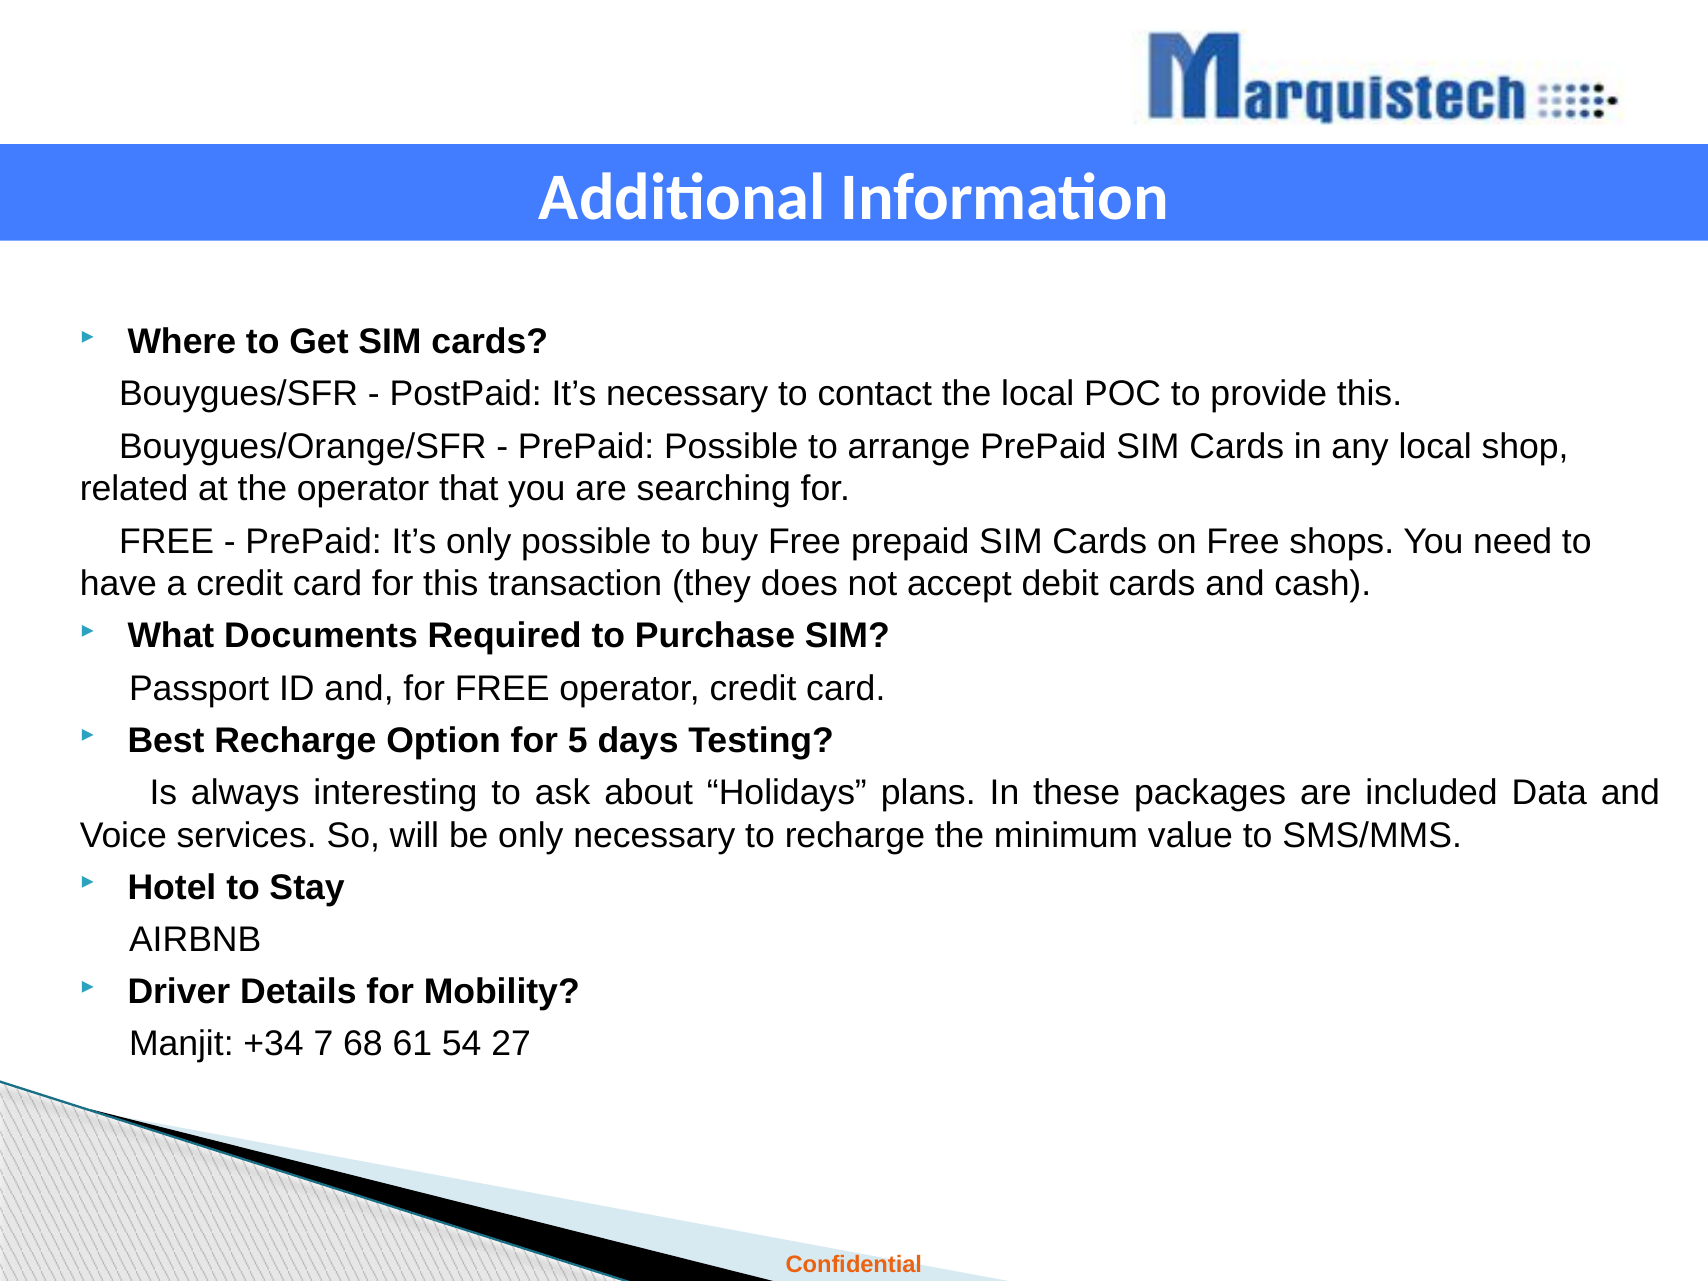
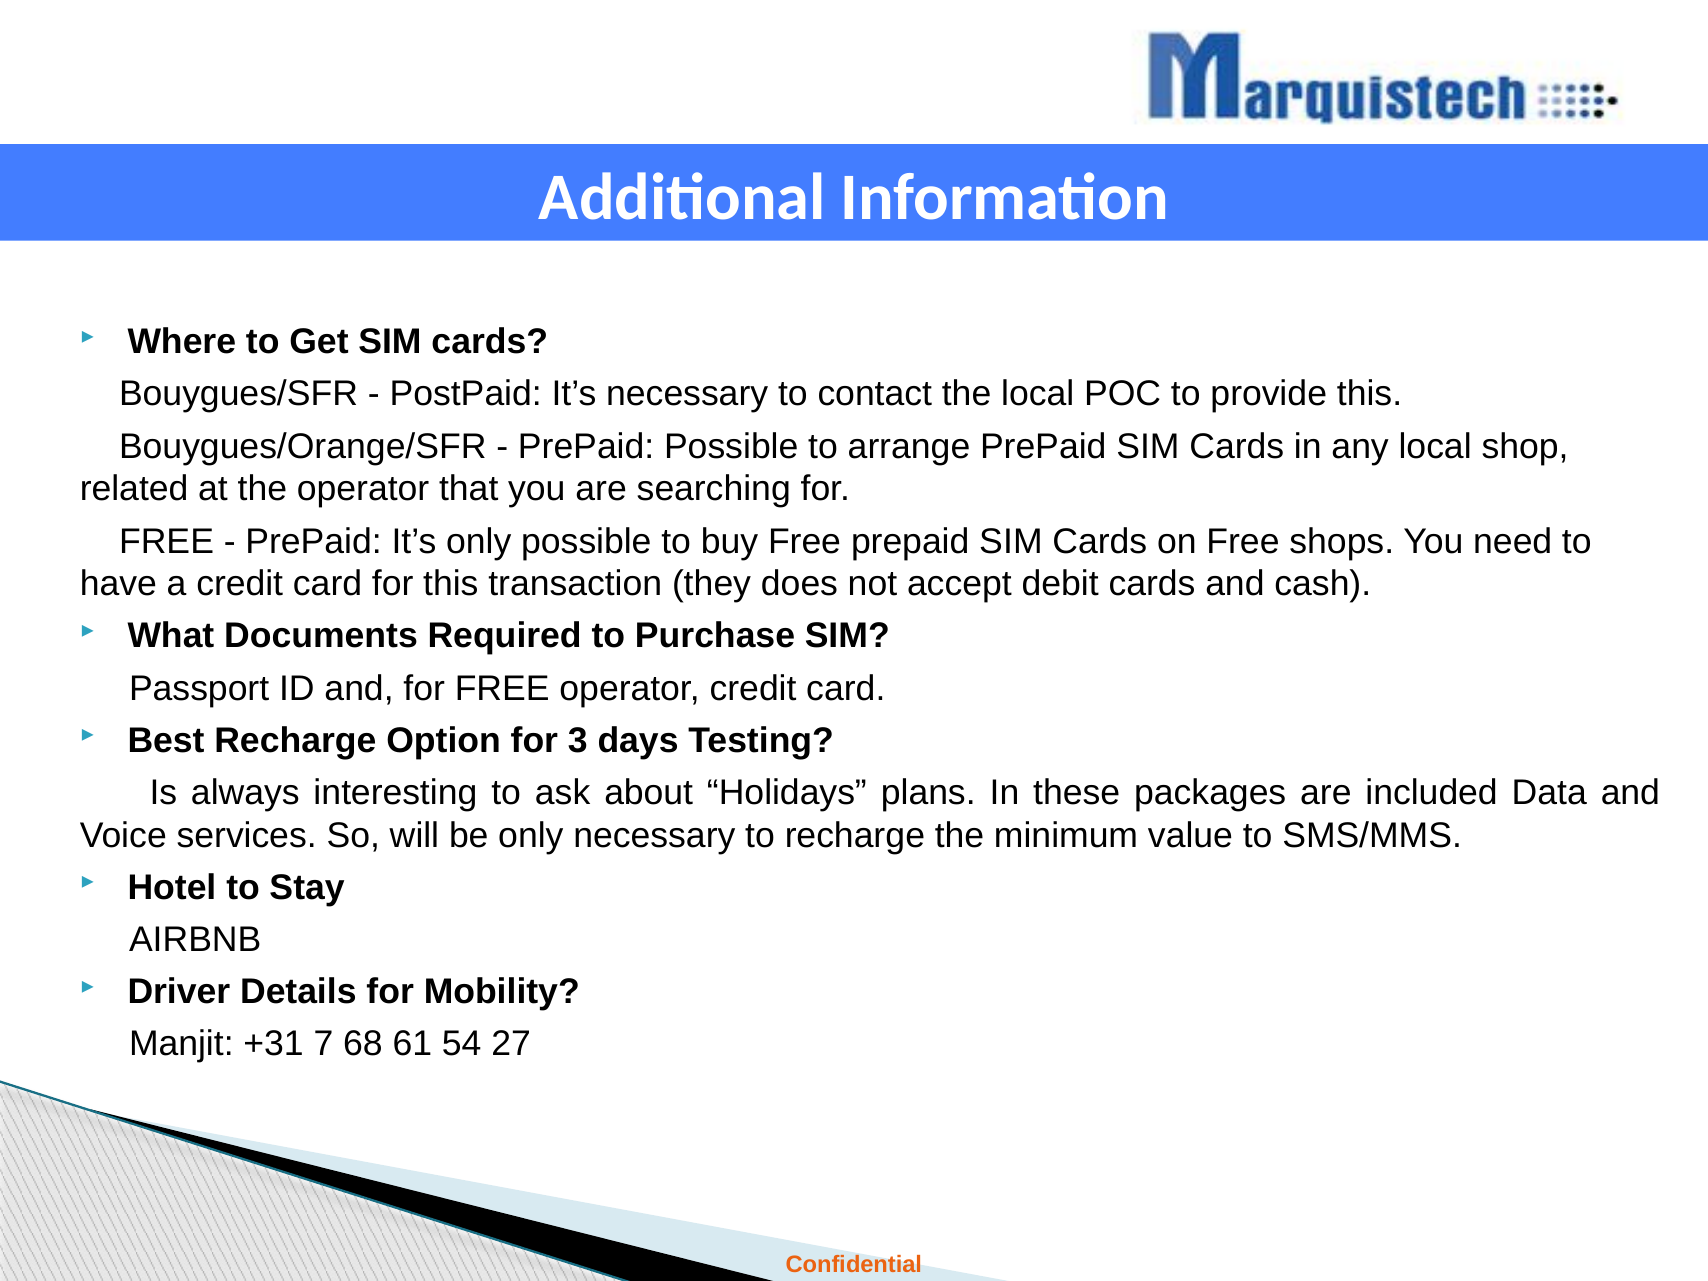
5: 5 -> 3 (578, 741)
+34: +34 -> +31 (274, 1044)
